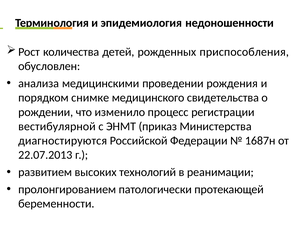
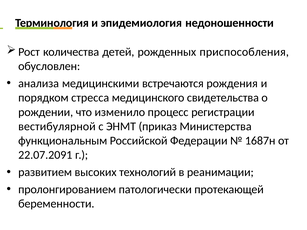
проведении: проведении -> встречаются (173, 84)
снимке: снимке -> стресса (90, 98)
диагностируются: диагностируются -> функциональным (63, 141)
22.07.2013: 22.07.2013 -> 22.07.2091 (45, 155)
